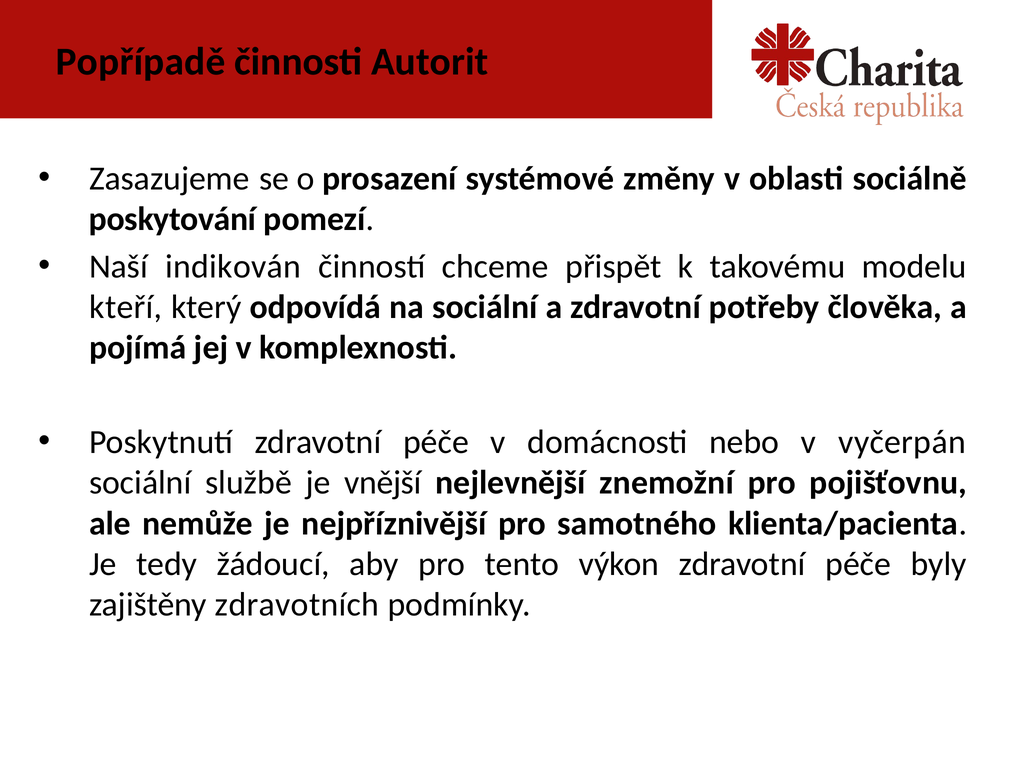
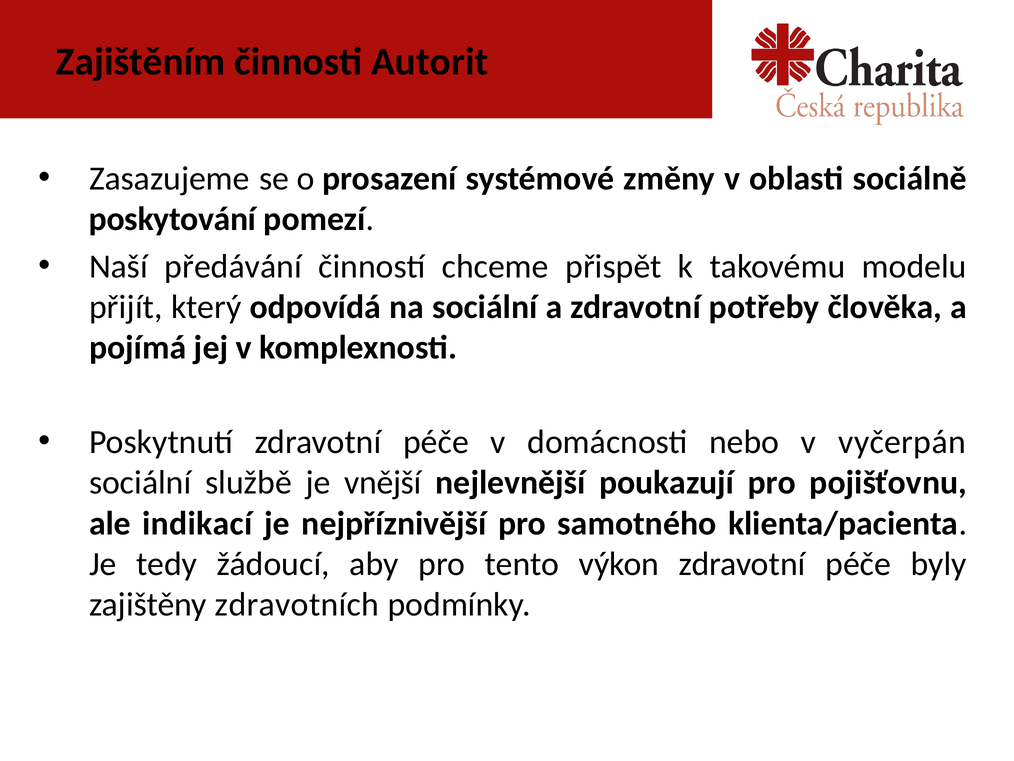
Popřípadě: Popřípadě -> Zajištěním (141, 62)
indikován: indikován -> předávání (233, 266)
kteří: kteří -> přijít (126, 307)
znemožní: znemožní -> poukazují (667, 482)
nemůže: nemůže -> indikací (197, 523)
